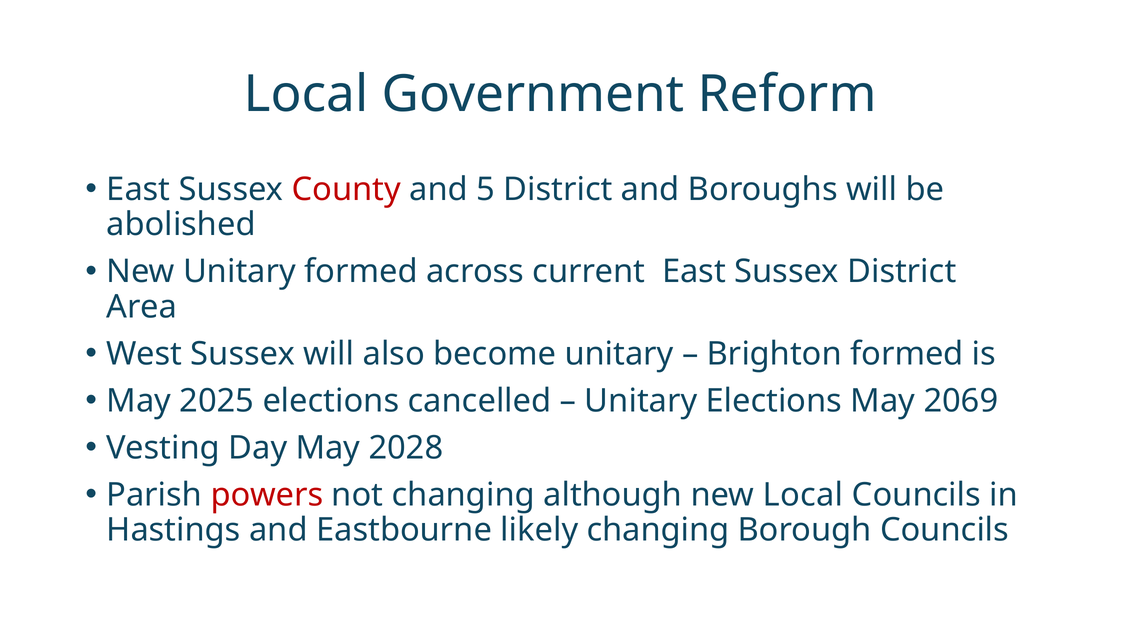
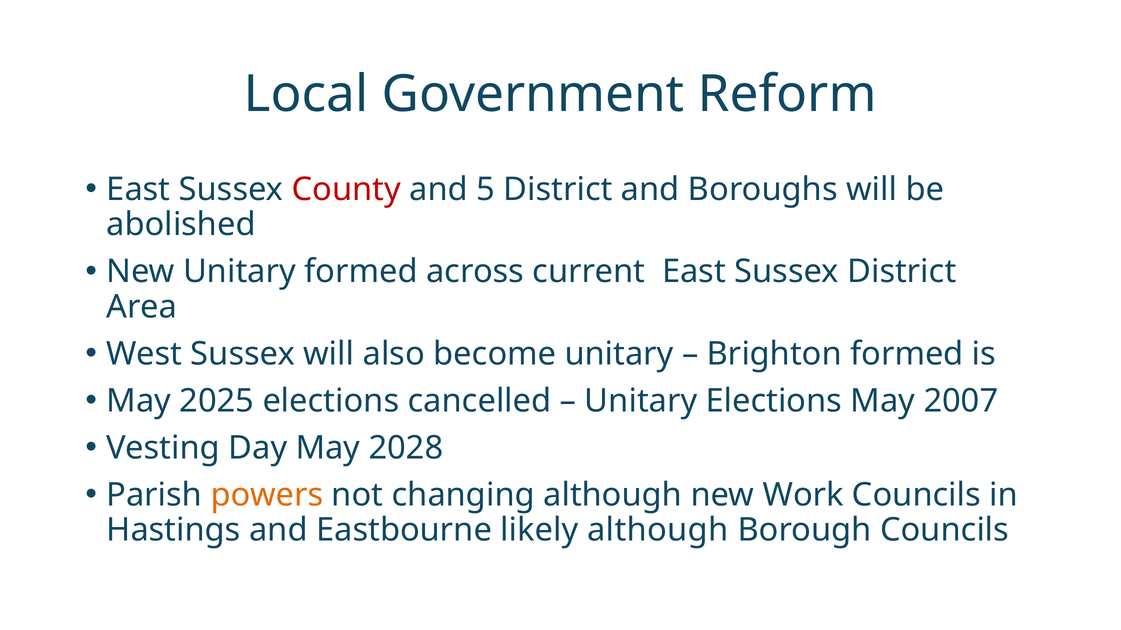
2069: 2069 -> 2007 (961, 401)
powers colour: red -> orange (267, 495)
new Local: Local -> Work (803, 495)
likely changing: changing -> although (658, 530)
